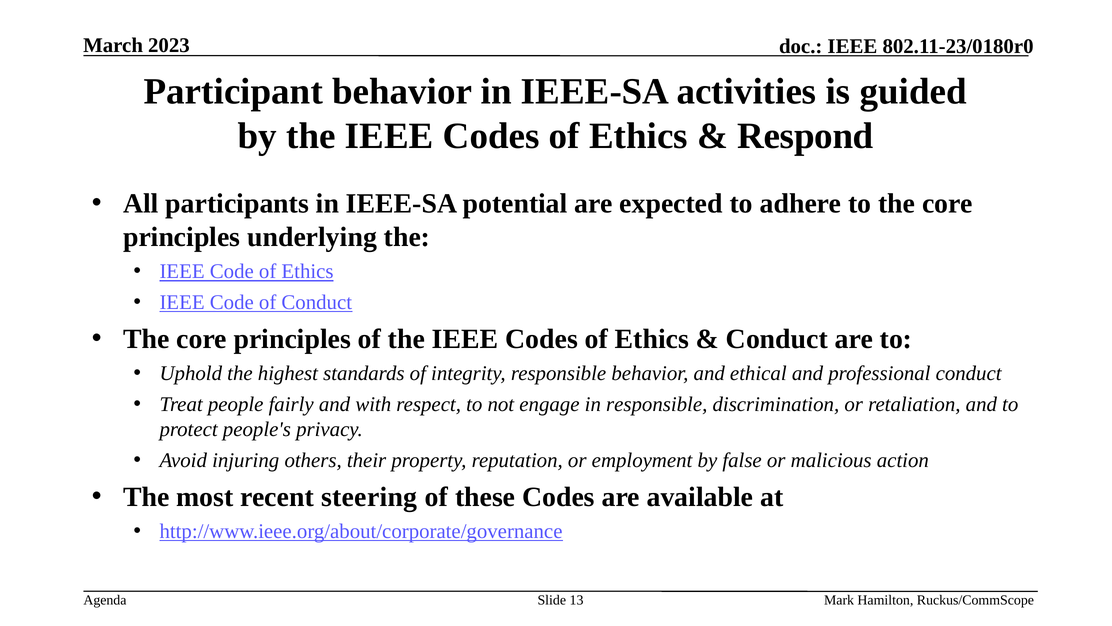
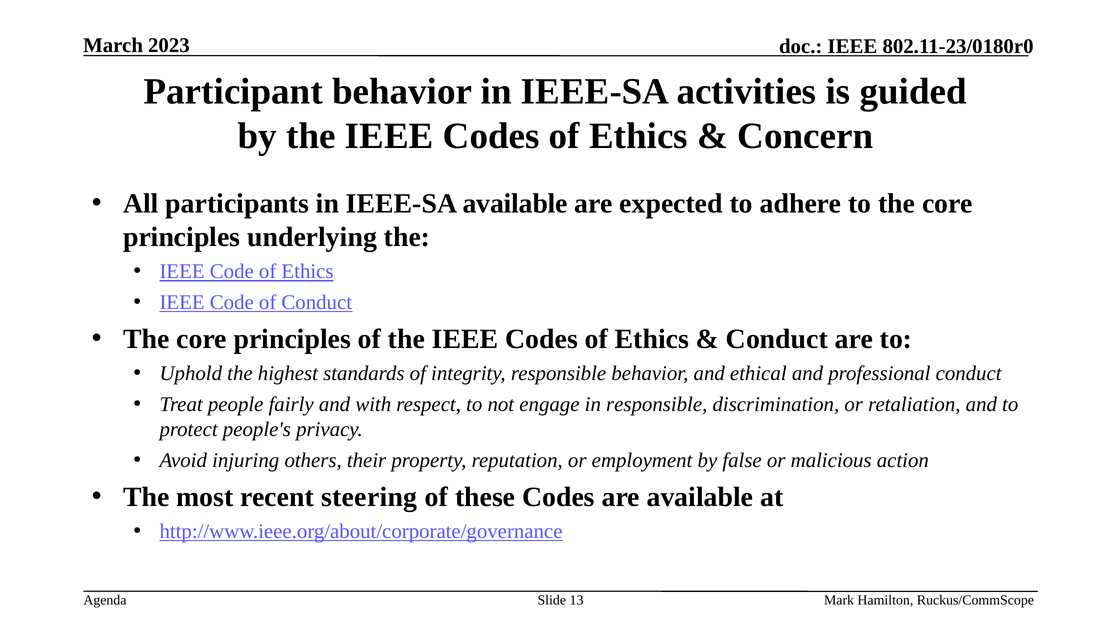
Respond: Respond -> Concern (805, 136)
IEEE-SA potential: potential -> available (515, 204)
